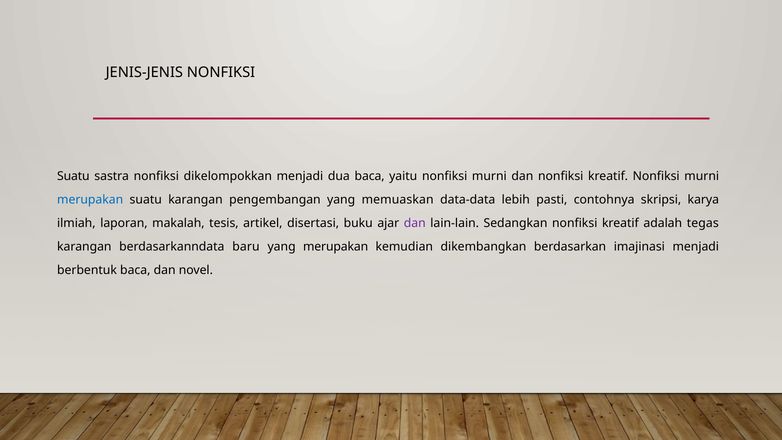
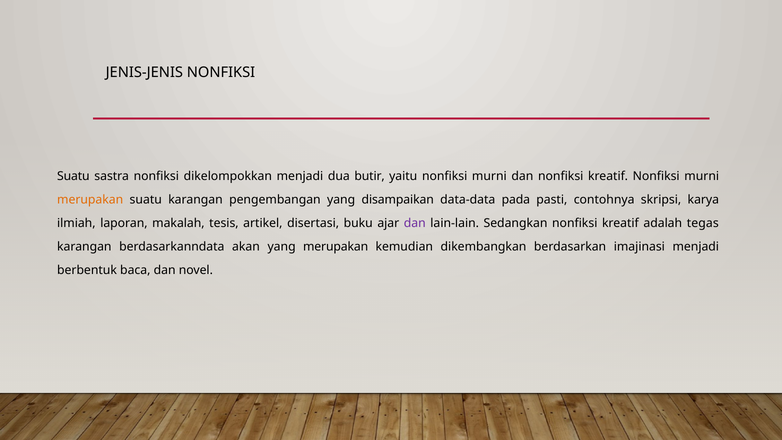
dua baca: baca -> butir (370, 176)
merupakan colour: blue -> orange (90, 200)
memuaskan: memuaskan -> disampaikan (398, 200)
lebih: lebih -> pada (516, 200)
baru: baru -> akan (246, 247)
